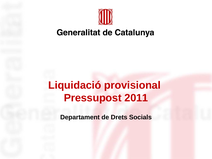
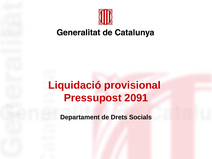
2011: 2011 -> 2091 (136, 98)
